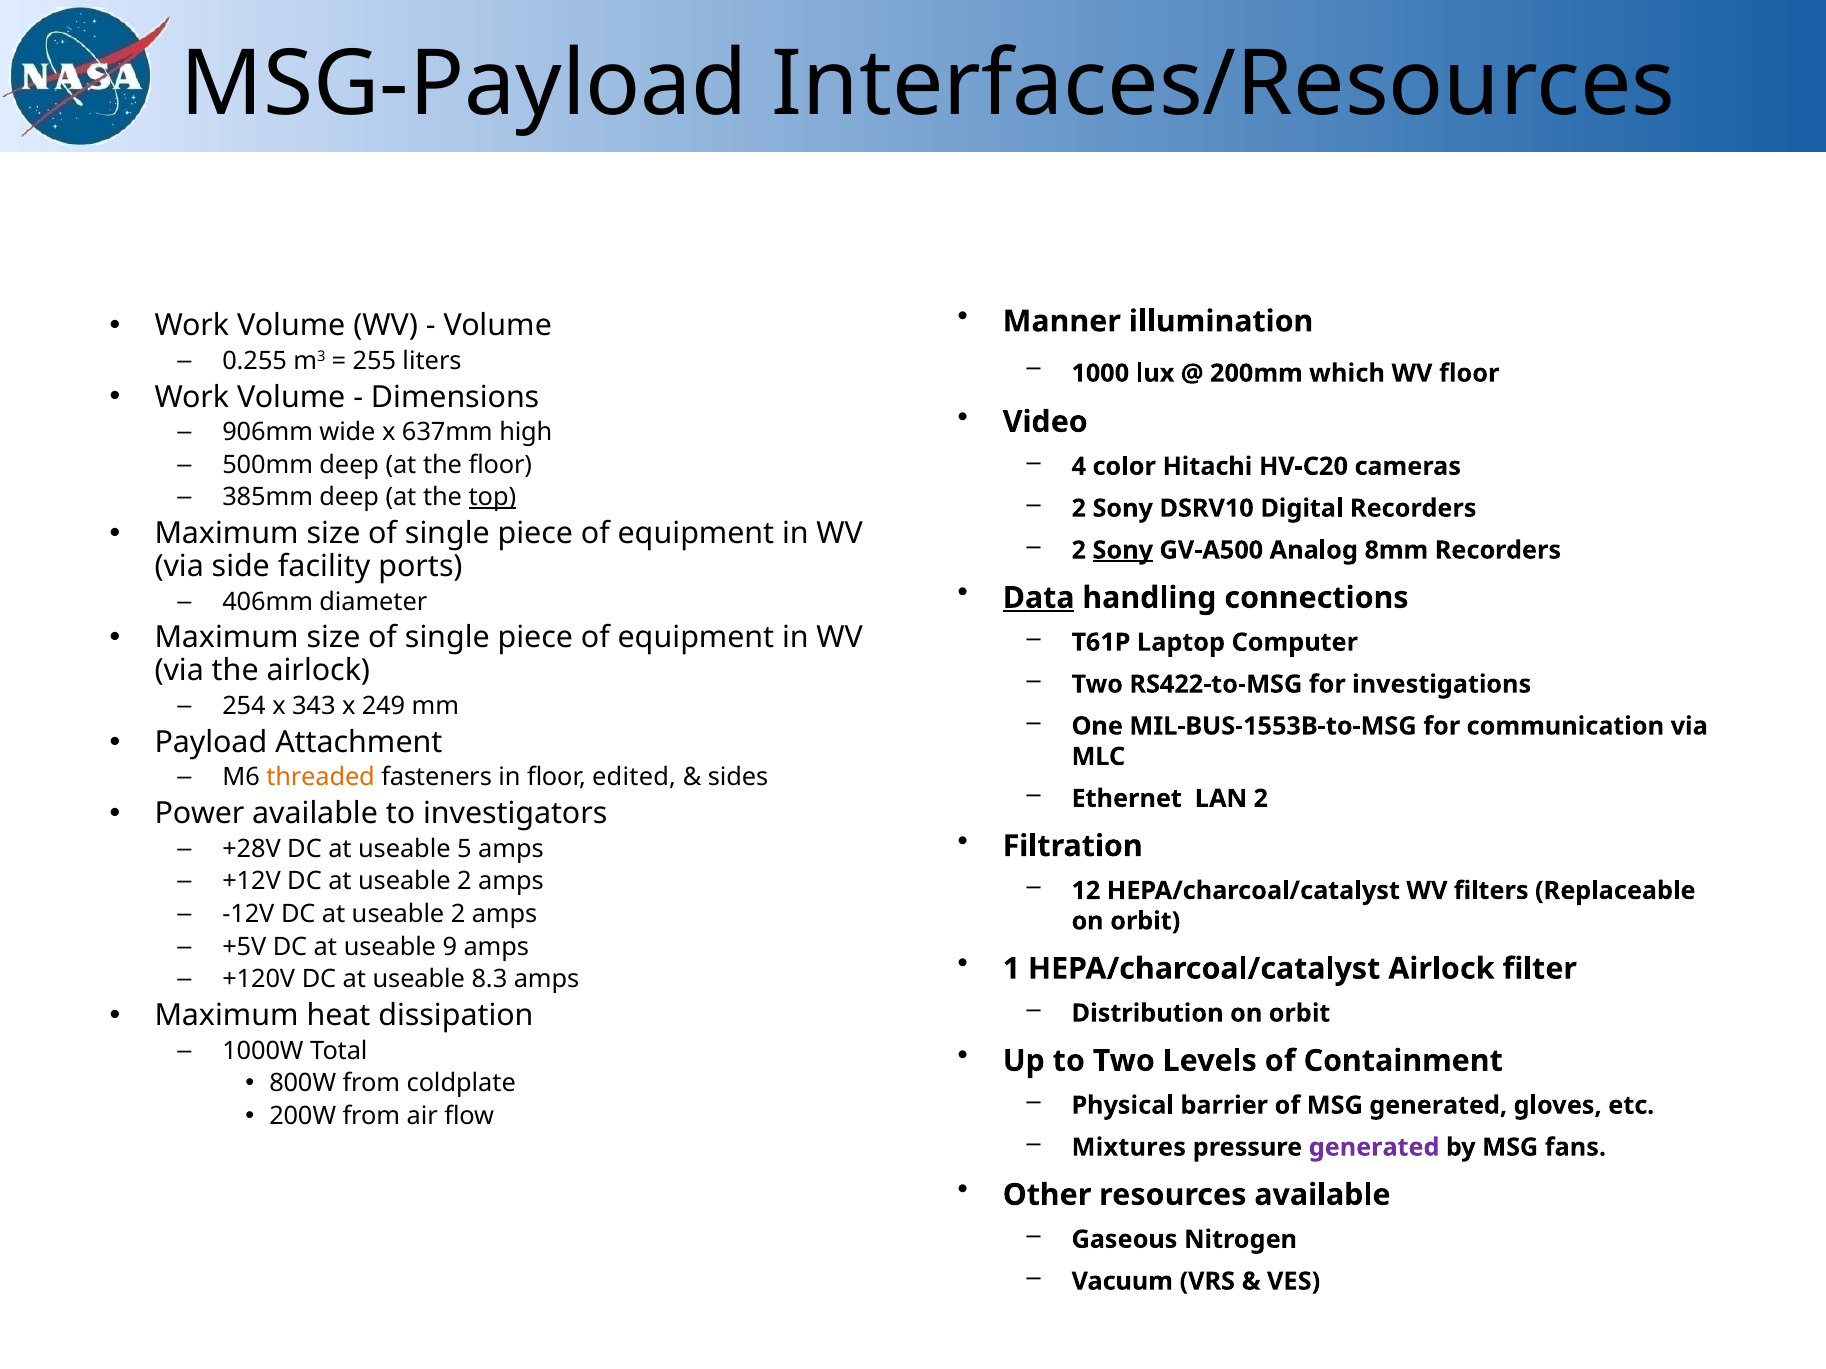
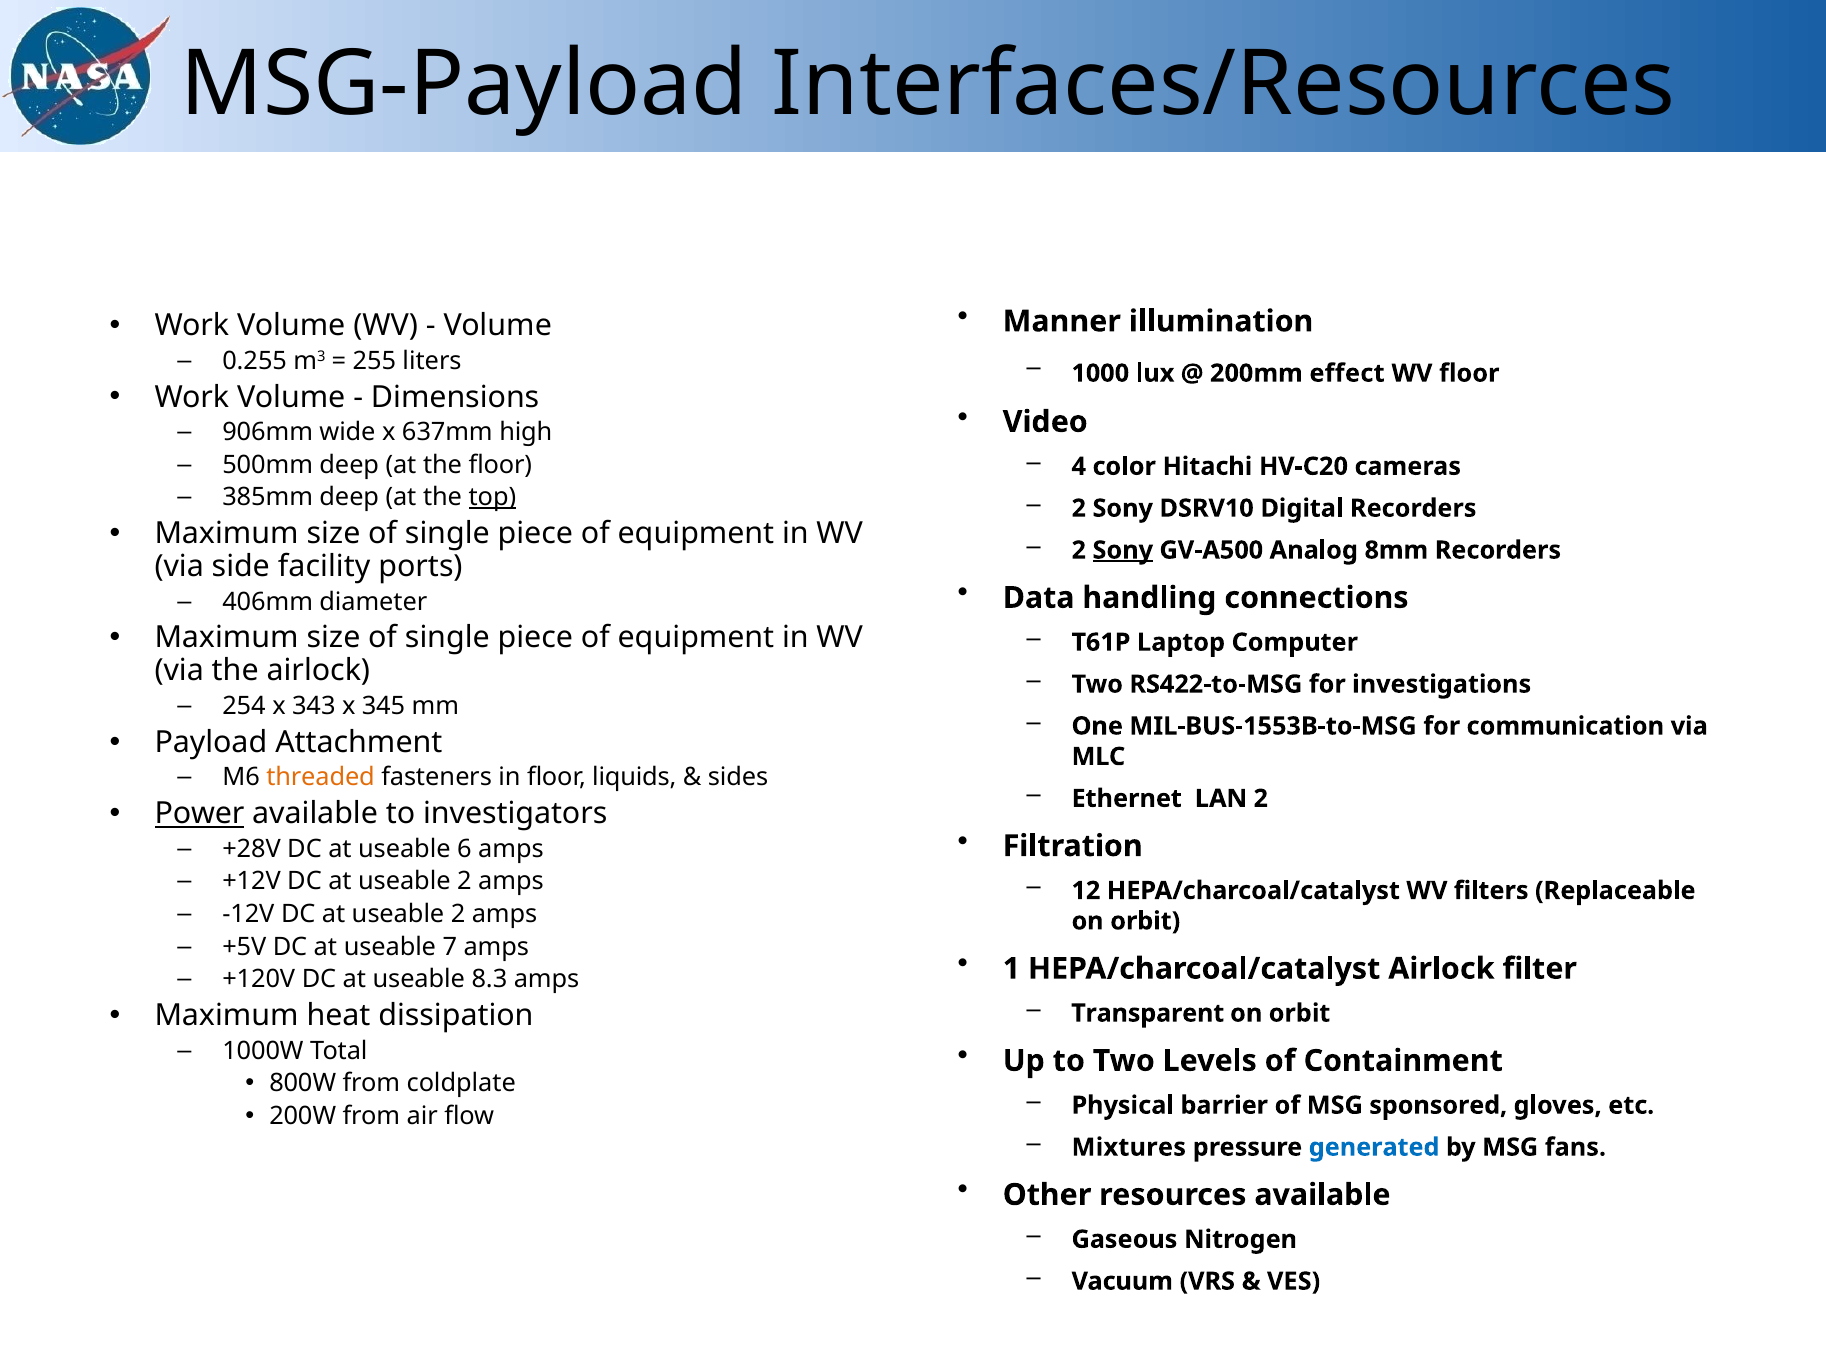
which: which -> effect (1347, 373)
Data underline: present -> none (1039, 598)
249: 249 -> 345 (383, 706)
edited: edited -> liquids (634, 778)
Power underline: none -> present (200, 814)
5: 5 -> 6 (464, 849)
9: 9 -> 7 (450, 947)
Distribution: Distribution -> Transparent (1148, 1014)
MSG generated: generated -> sponsored (1438, 1106)
generated colour: purple -> blue (1374, 1148)
